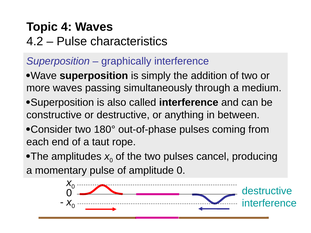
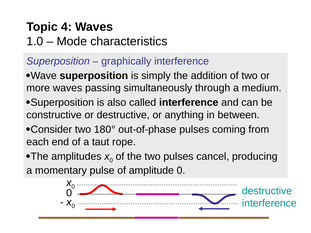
4.2: 4.2 -> 1.0 (35, 41)
Pulse: Pulse -> Mode (72, 41)
